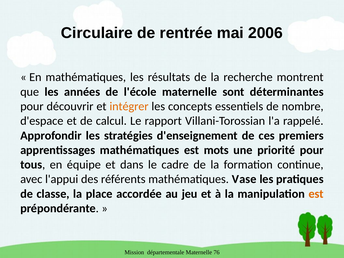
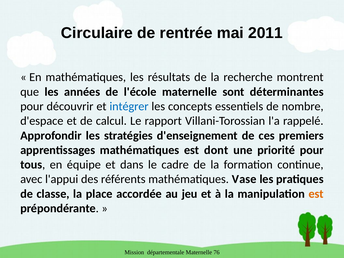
2006: 2006 -> 2011 (265, 33)
intégrer colour: orange -> blue (129, 106)
mots: mots -> dont (216, 150)
